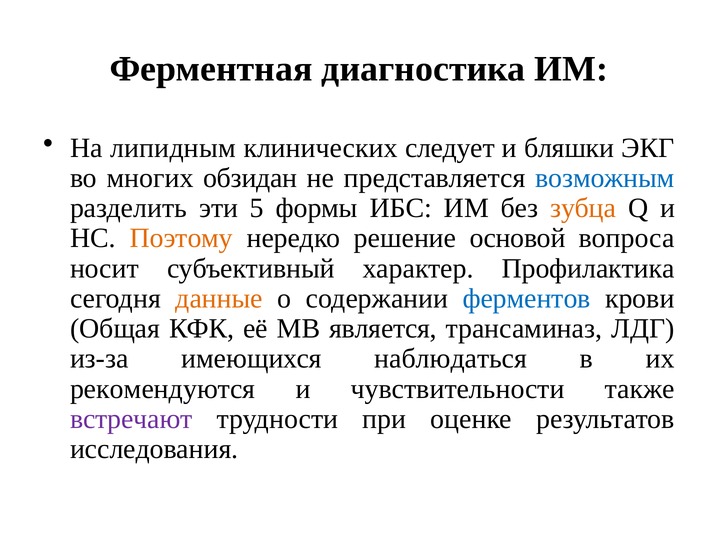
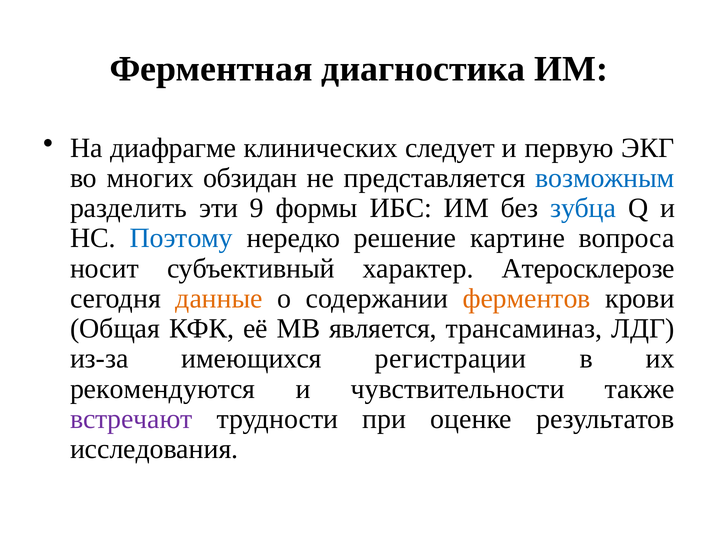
липидным: липидным -> диафрагме (173, 148)
бляшки: бляшки -> первую (569, 148)
5: 5 -> 9 (257, 208)
зубца colour: orange -> blue (583, 208)
Поэтому colour: orange -> blue (181, 238)
основой: основой -> картине (518, 238)
Профилактика: Профилактика -> Атеросклерозе (588, 269)
ферментов colour: blue -> orange (527, 299)
наблюдаться: наблюдаться -> регистрации (451, 359)
